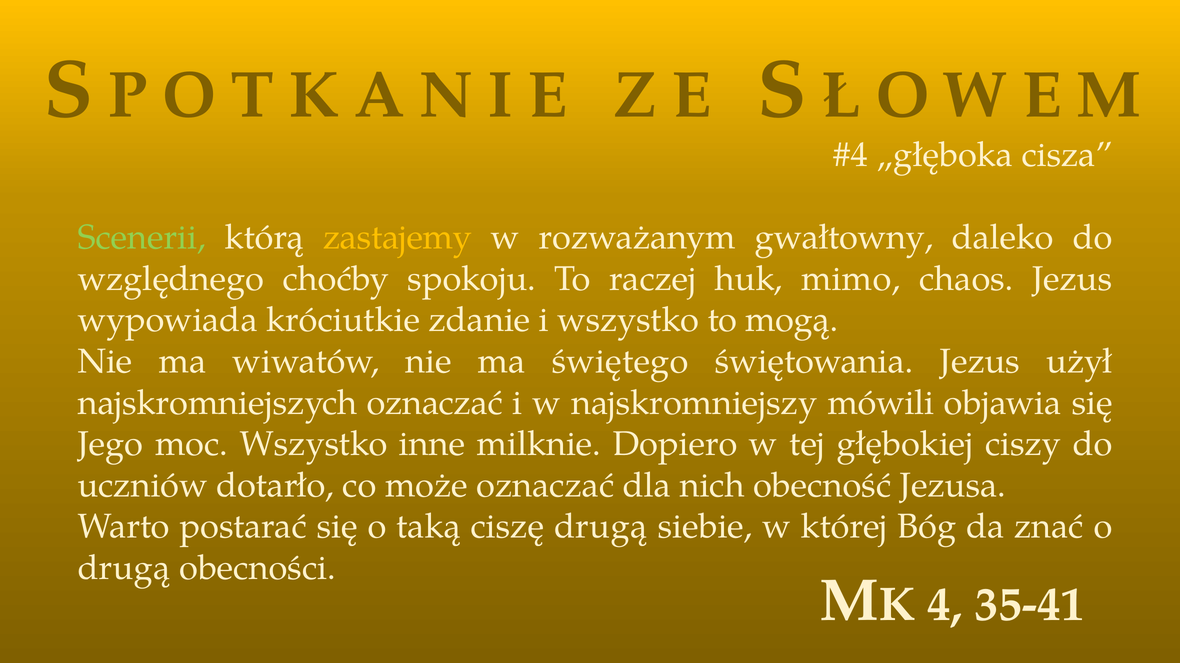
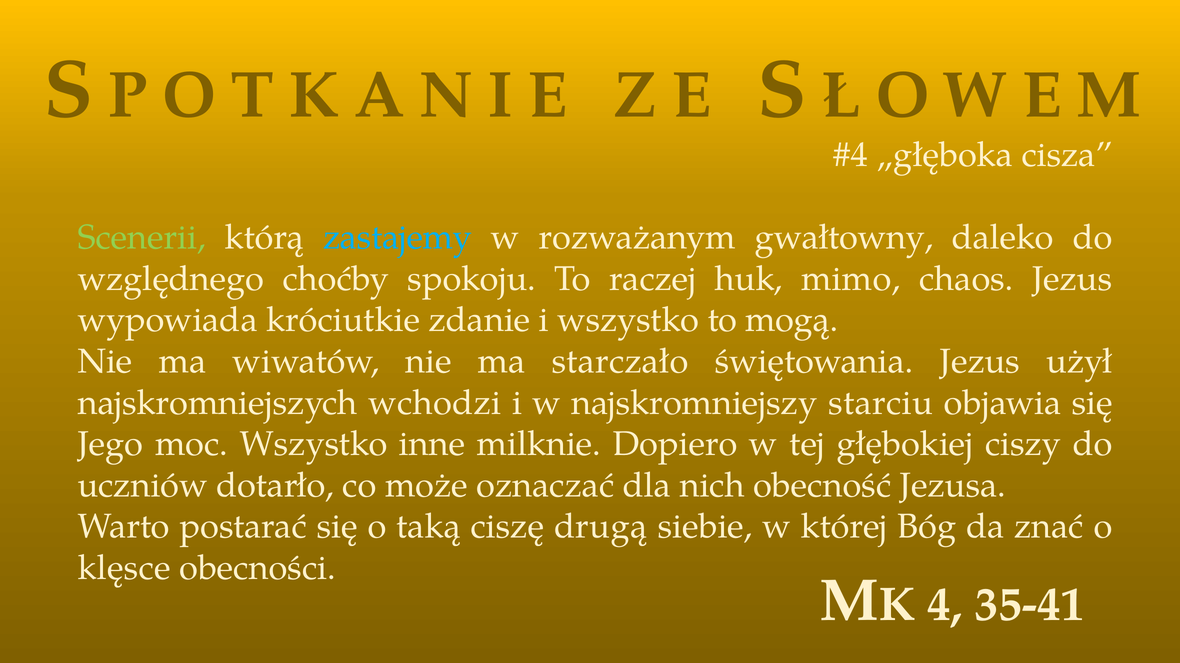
zastajemy colour: yellow -> light blue (398, 238)
świętego: świętego -> starczało (620, 362)
najskromniejszych oznaczać: oznaczać -> wchodzi (435, 403)
mówili: mówili -> starciu (880, 403)
drugą: drugą -> klęsce (124, 568)
